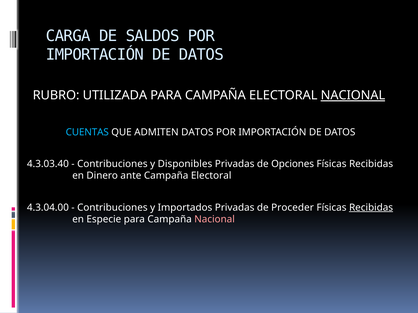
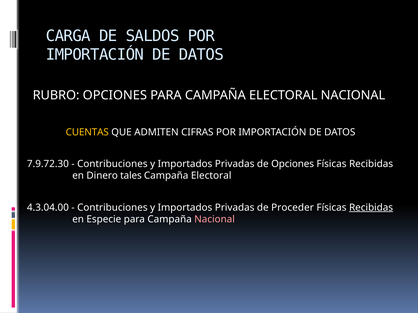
RUBRO UTILIZADA: UTILIZADA -> OPCIONES (115, 96)
NACIONAL underline: present -> none (353, 96)
CUENTAS colour: light blue -> yellow (87, 132)
ADMITEN DATOS: DATOS -> CIFRAS (197, 132)
4.3.03.40: 4.3.03.40 -> 7.9.72.30 (48, 164)
Disponibles: Disponibles -> Importados (185, 164)
ante: ante -> tales (131, 176)
